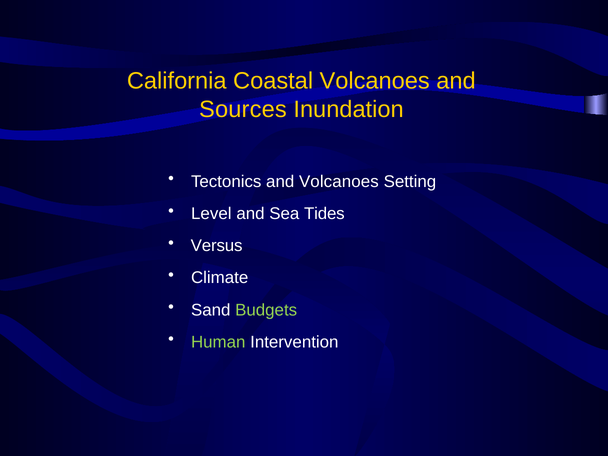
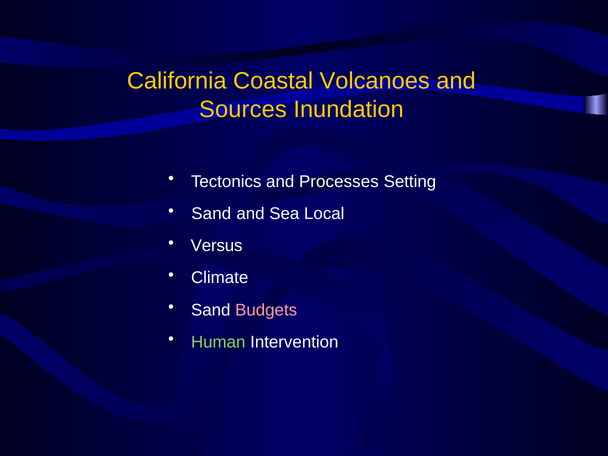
and Volcanoes: Volcanoes -> Processes (339, 182)
Level: Level -> Sand (211, 214)
Tides: Tides -> Local (324, 214)
Budgets colour: light green -> pink (266, 310)
